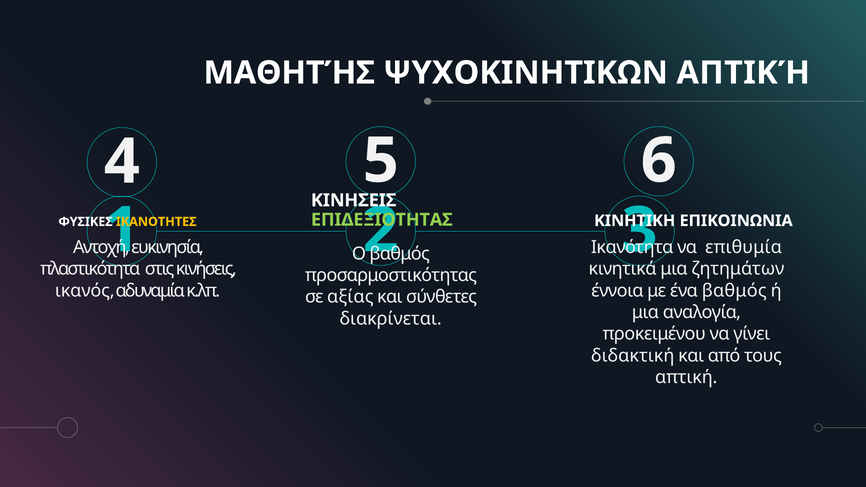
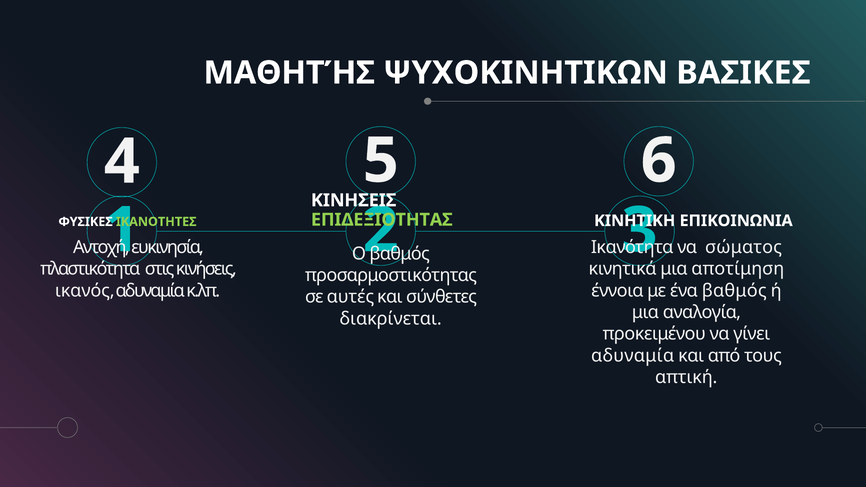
ΨΥΧΟΚΙΝΗΤΙΚΩΝ ΑΠΤΙΚΉ: ΑΠΤΙΚΉ -> ΒΑΣΙΚΕΣ (743, 73)
ΙΚΑΝΟΤΗΤΕΣ colour: yellow -> light green (156, 222)
επιθυμία: επιθυμία -> σώματος (744, 247)
ζητημάτων: ζητημάτων -> αποτίμηση (738, 269)
αξίας: αξίας -> αυτές (350, 297)
διδακτική: διδακτική -> αδυναμία (633, 356)
